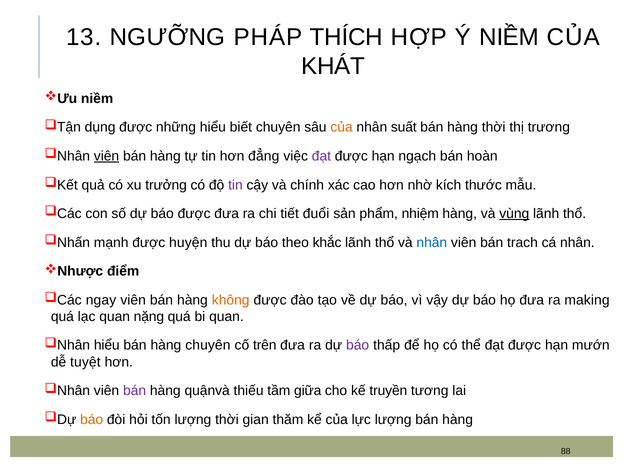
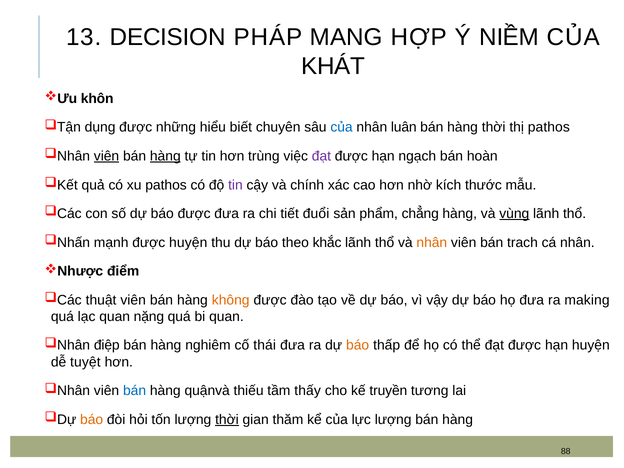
NGƯỠNG: NGƯỠNG -> DECISION (168, 37)
THÍCH: THÍCH -> MANG (346, 37)
niềm: niềm -> khôn (97, 99)
của colour: orange -> blue (342, 127)
suất: suất -> luân (404, 127)
thị trương: trương -> pathos (549, 127)
hàng underline: none -> present (165, 156)
đẳng: đẳng -> trùng (264, 156)
xu trưởng: trưởng -> pathos (166, 185)
nhiệm: nhiệm -> chẳng (420, 214)
nhân colour: blue -> orange (432, 242)
ngay: ngay -> thuật (101, 300)
hiểu: hiểu -> điệp (107, 345)
hàng chuyên: chuyên -> nghiêm (208, 345)
trên: trên -> thái (265, 345)
báo colour: purple -> orange (358, 345)
hạn mướn: mướn -> huyện (591, 345)
bán colour: purple -> blue (135, 391)
giữa: giữa -> thấy (308, 391)
thời underline: none -> present (227, 420)
